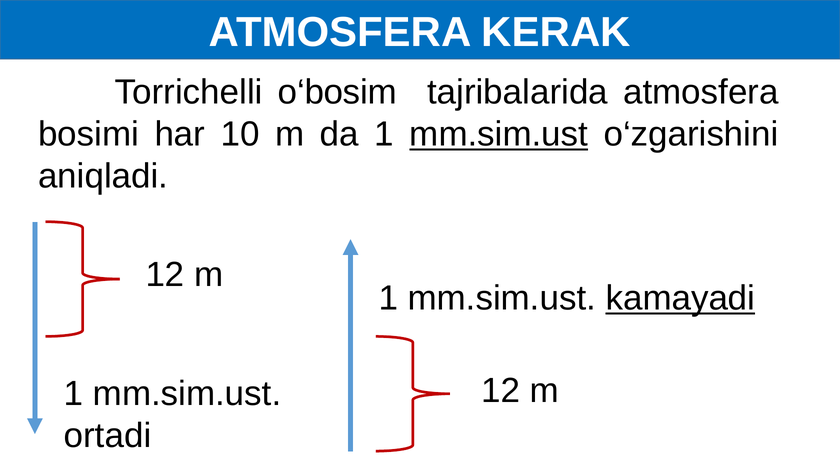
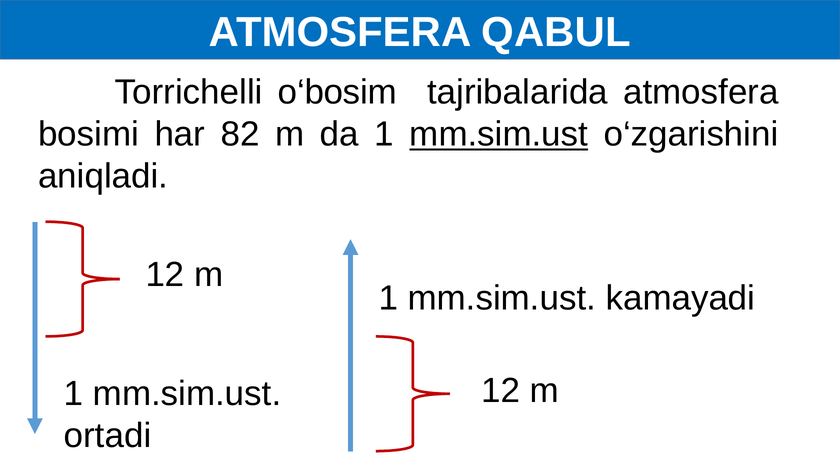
KERAK: KERAK -> QABUL (556, 32)
10: 10 -> 82 (240, 134)
kamayadi underline: present -> none (680, 299)
